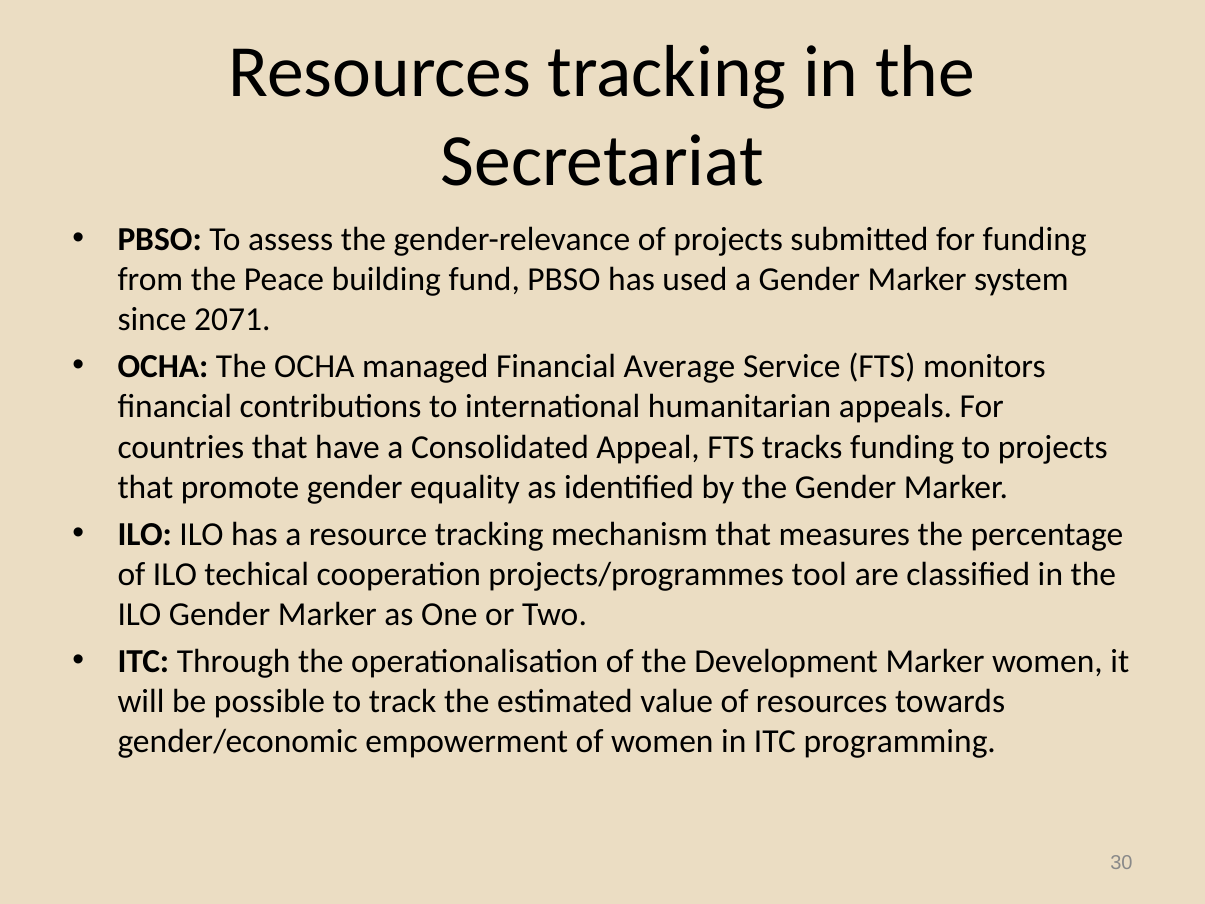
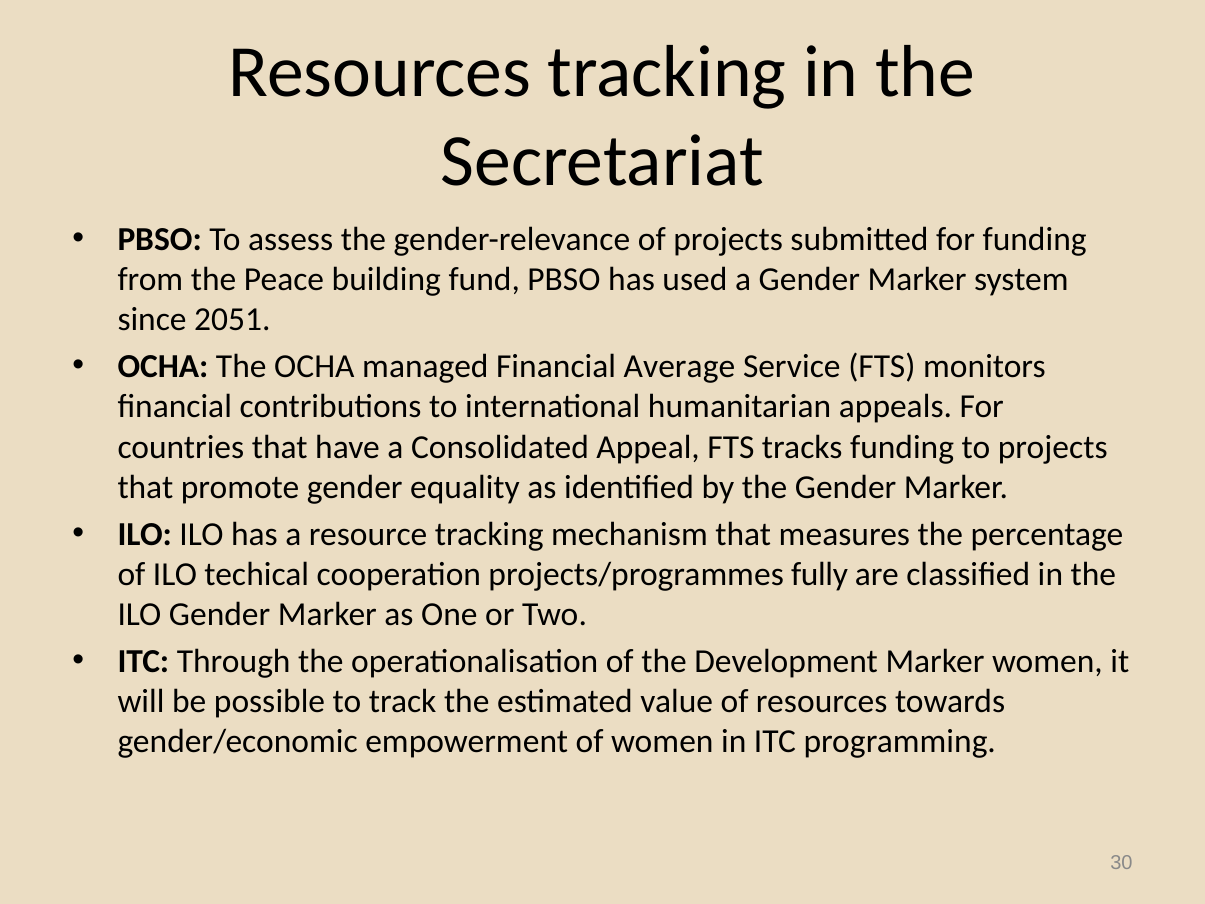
2071: 2071 -> 2051 (232, 320)
tool: tool -> fully (819, 574)
